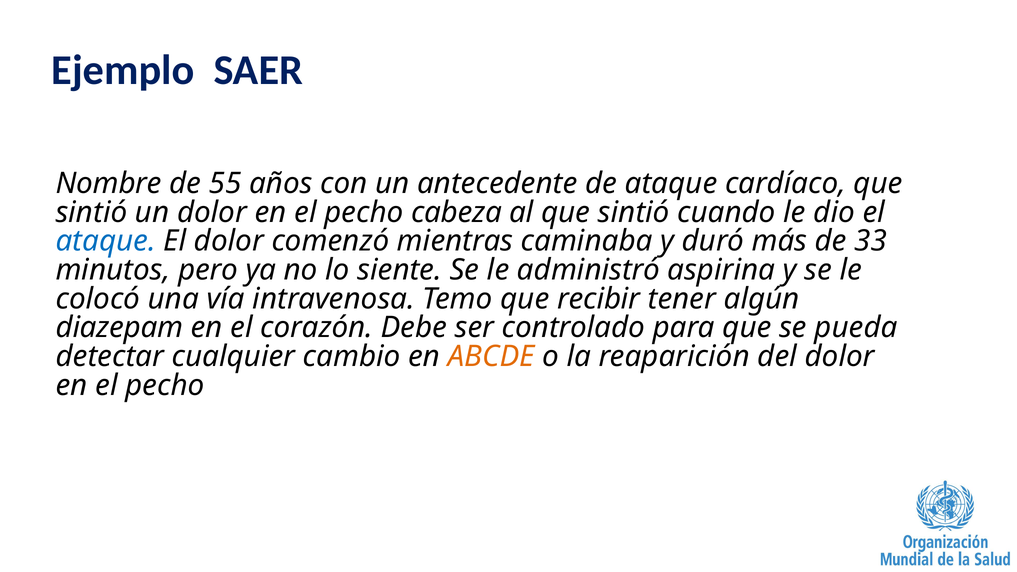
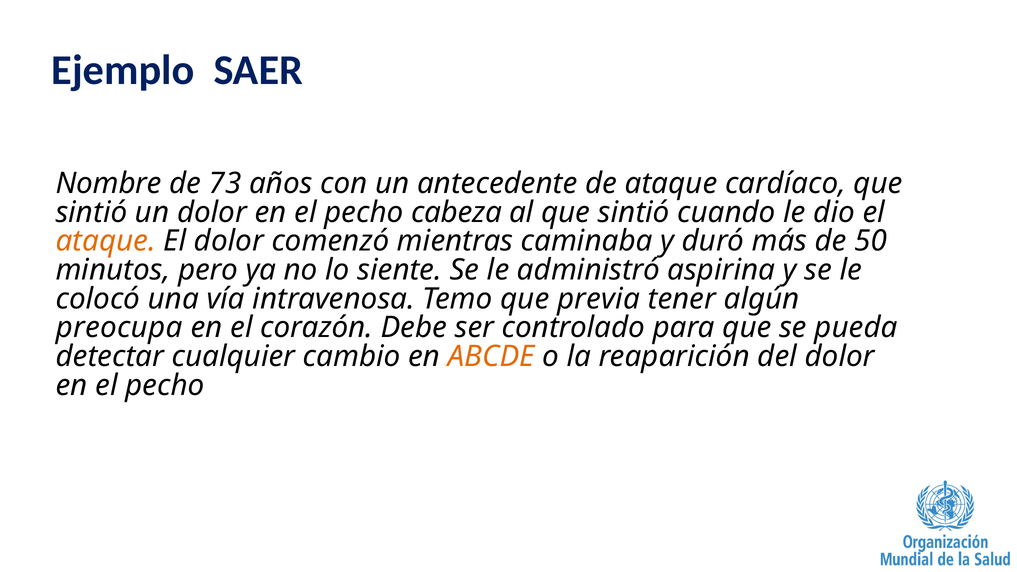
55: 55 -> 73 (225, 183)
ataque colour: blue -> orange (106, 241)
33: 33 -> 50 (871, 241)
recibir: recibir -> previa (598, 299)
diazepam: diazepam -> preocupa (119, 328)
